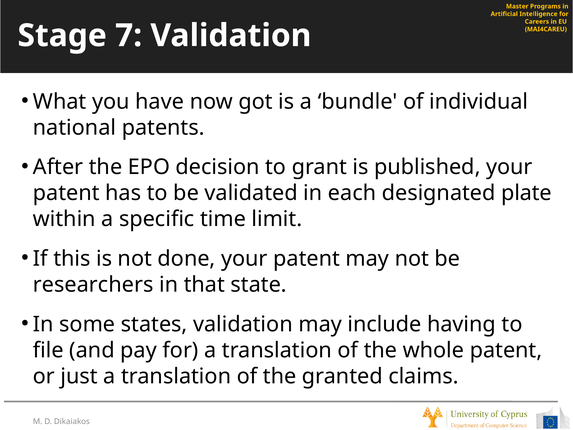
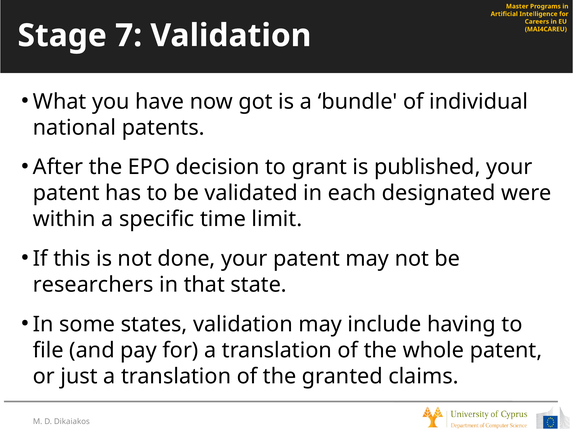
plate: plate -> were (526, 193)
